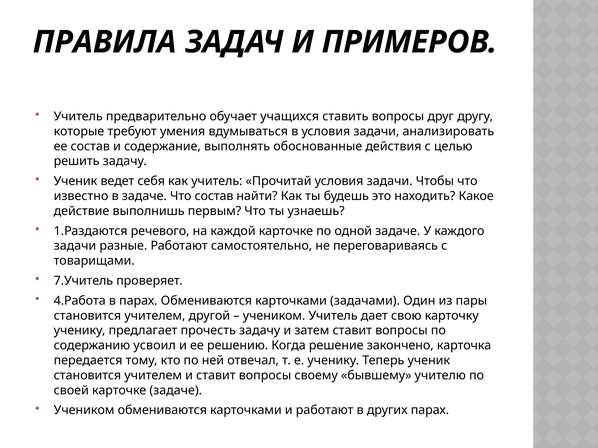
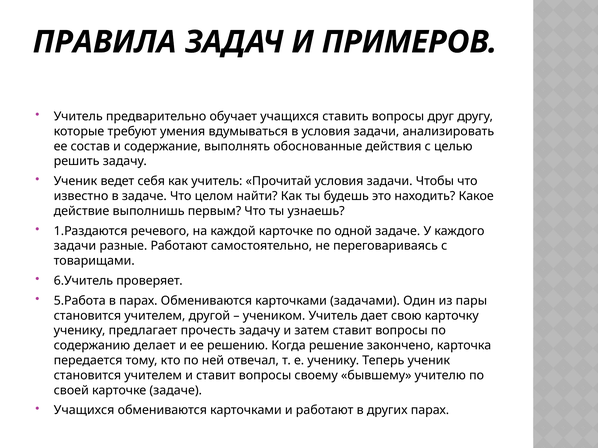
Что состав: состав -> целом (214, 196)
7.Учитель: 7.Учитель -> 6.Учитель (83, 281)
4.Работа: 4.Работа -> 5.Работа (80, 301)
усвоил: усвоил -> делает (155, 346)
Учеником: Учеником -> Учащихся (84, 411)
